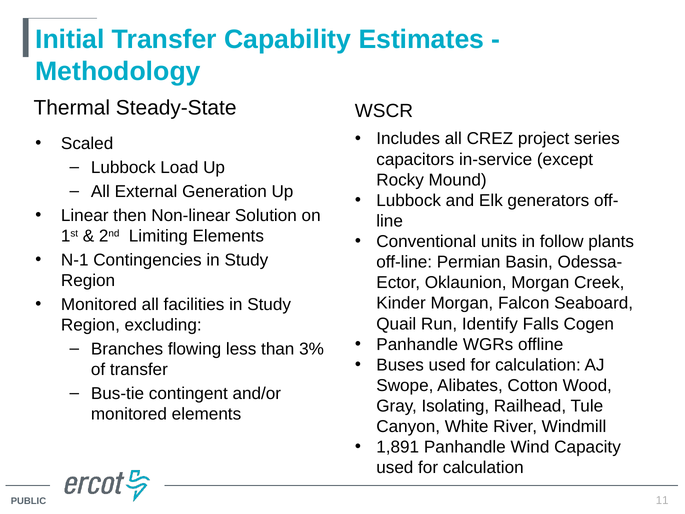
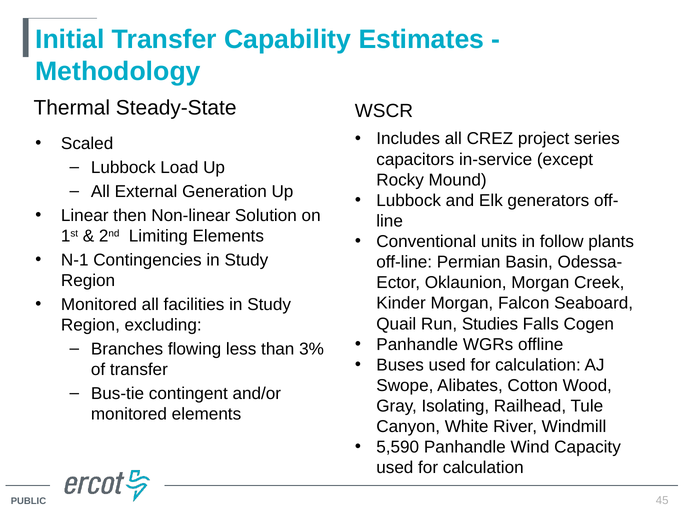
Identify: Identify -> Studies (490, 324)
1,891: 1,891 -> 5,590 (398, 447)
11: 11 -> 45 (662, 500)
